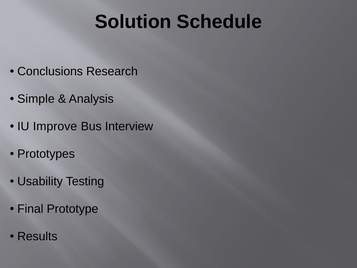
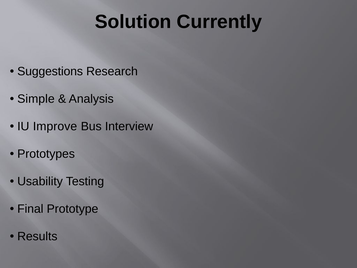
Schedule: Schedule -> Currently (219, 22)
Conclusions: Conclusions -> Suggestions (50, 71)
